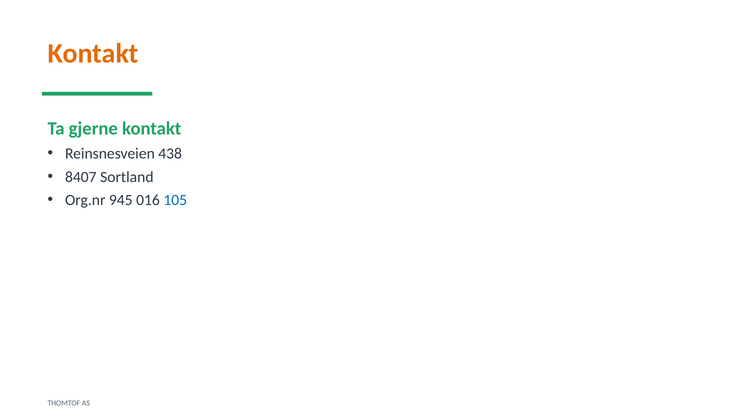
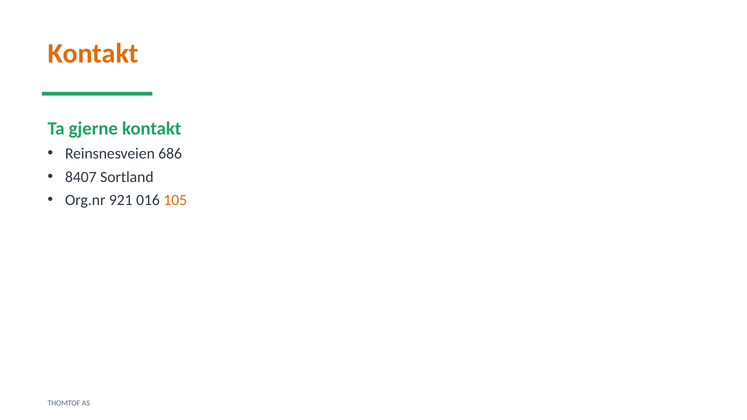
438: 438 -> 686 (170, 154)
945: 945 -> 921 (121, 200)
105 colour: blue -> orange (175, 200)
